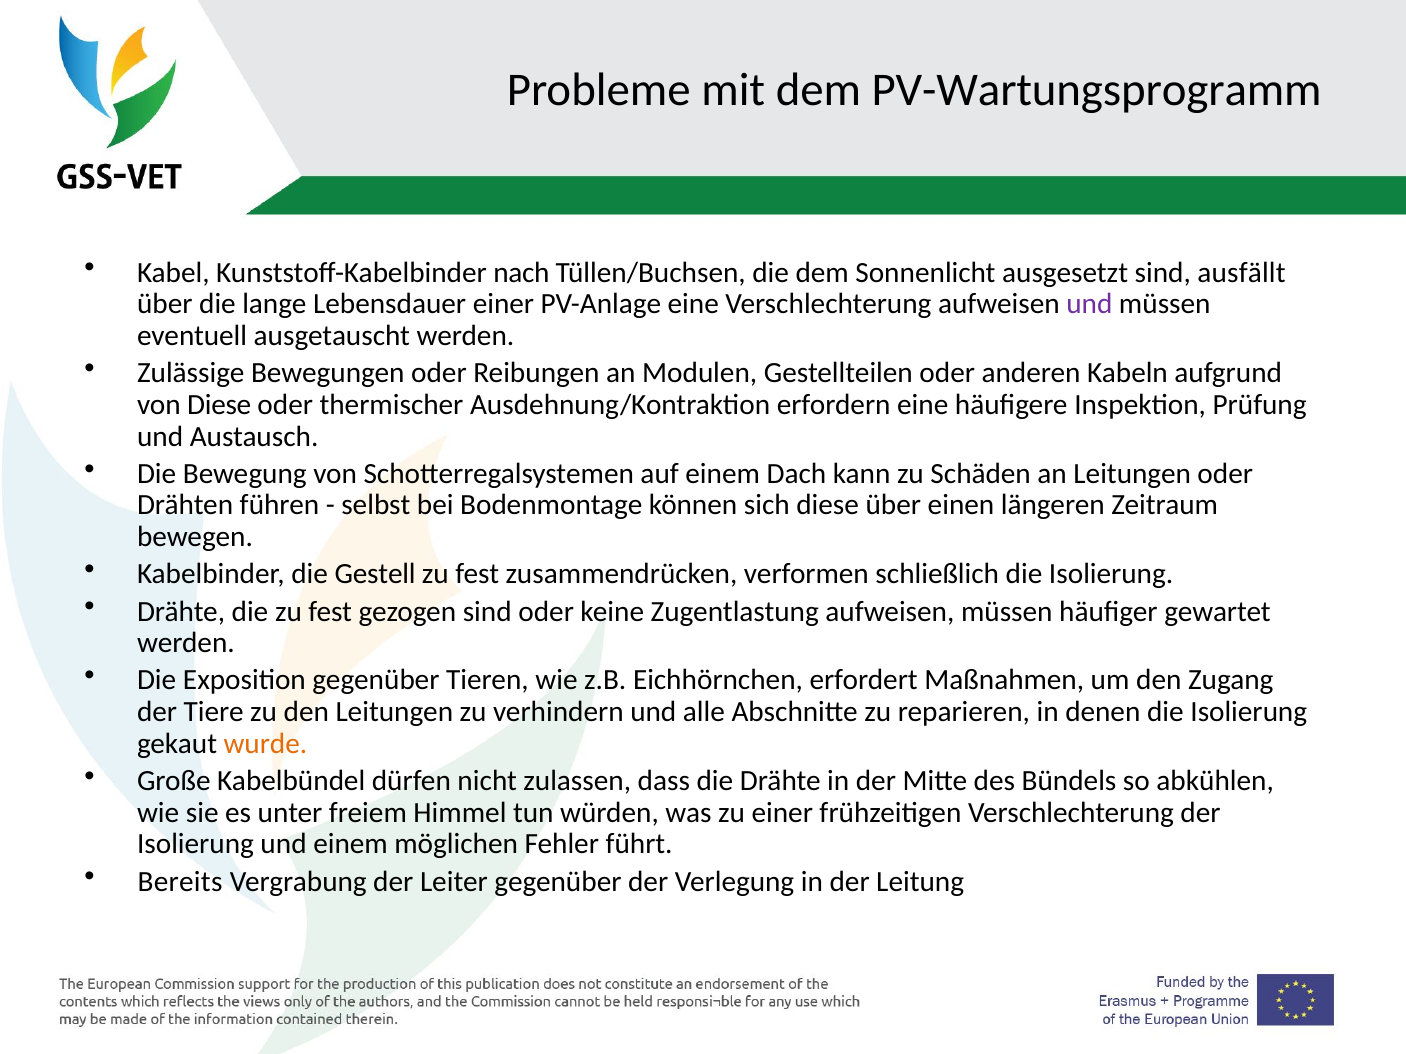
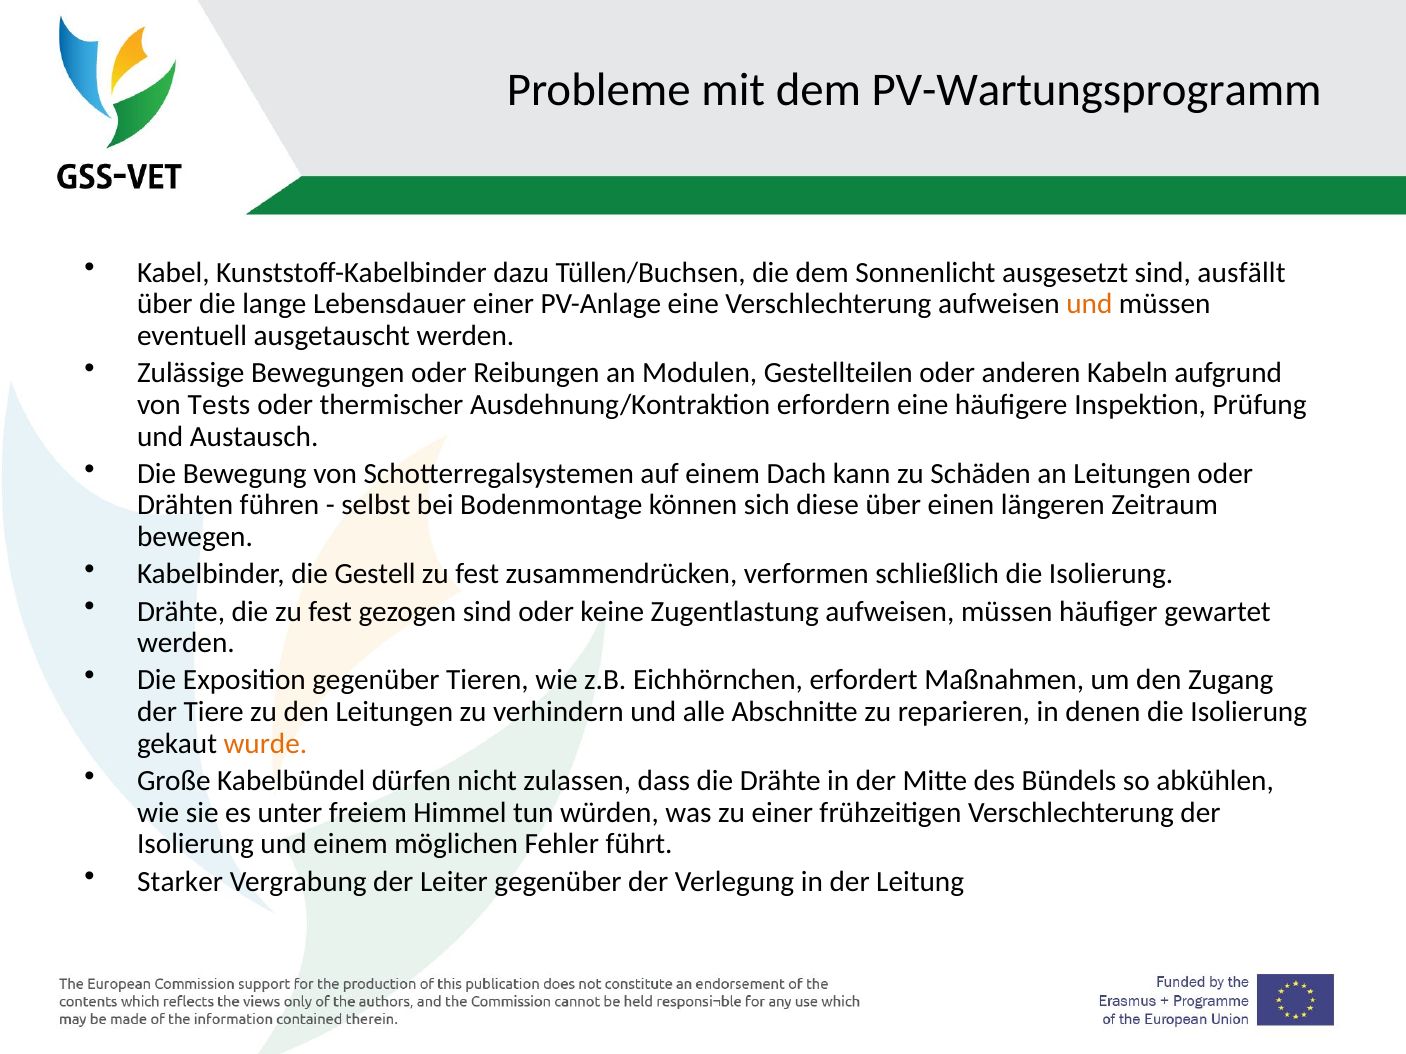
nach: nach -> dazu (521, 273)
und colour: purple -> orange (1089, 304)
von Diese: Diese -> Tests (219, 405)
Bereits: Bereits -> Starker (180, 882)
